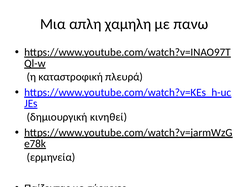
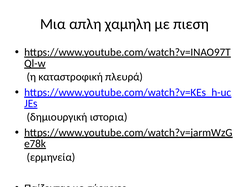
πανω: πανω -> πιεση (191, 24)
κινηθεί: κινηθεί -> ιστορια (109, 117)
